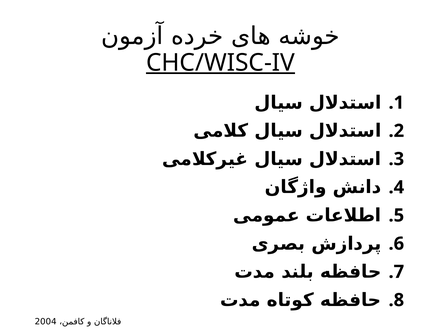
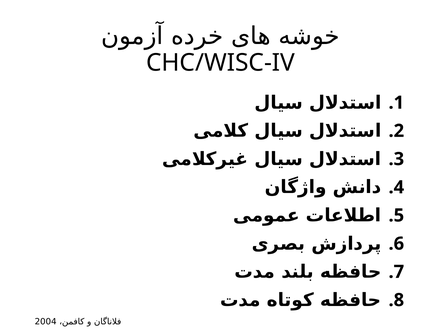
CHC/WISC-IV underline: present -> none (220, 63)
